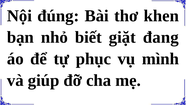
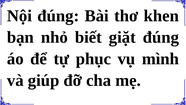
giặt đang: đang -> đúng (161, 37)
